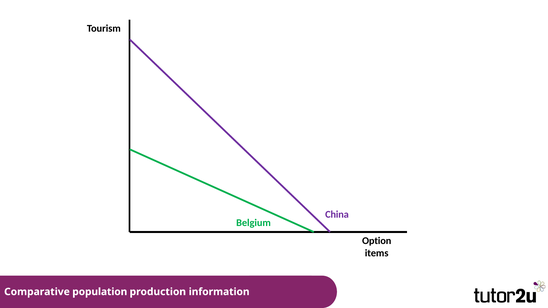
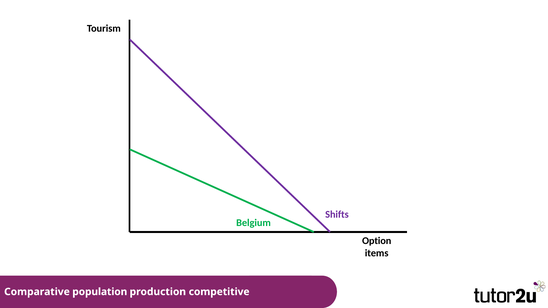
China: China -> Shifts (337, 215)
information: information -> competitive (219, 292)
